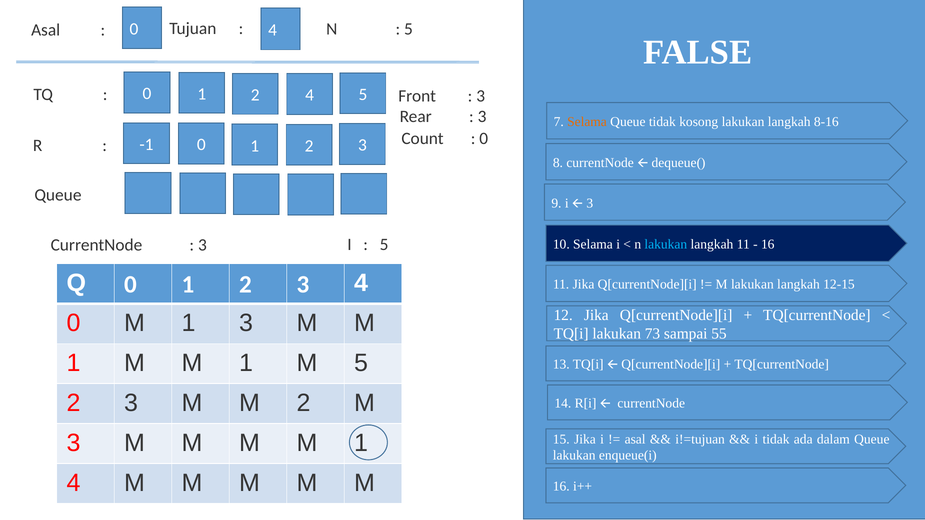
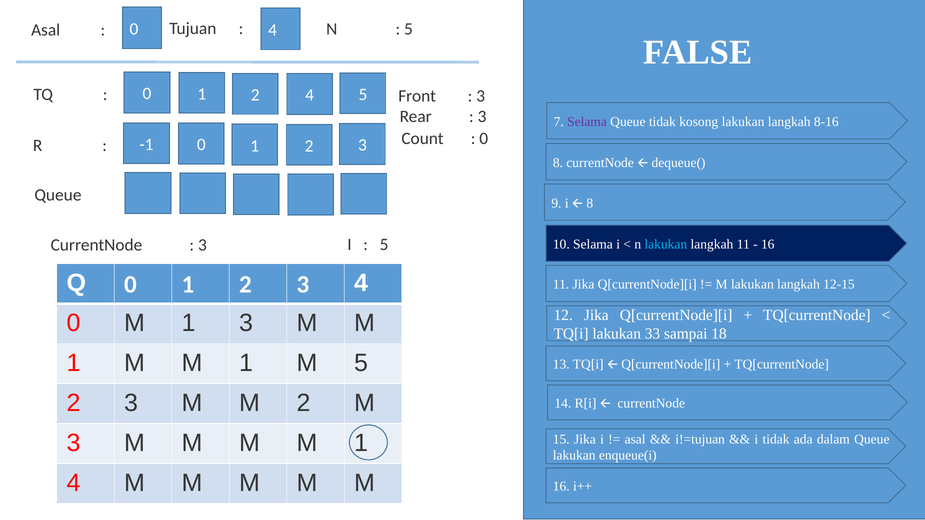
Selama colour: orange -> purple (587, 122)
i 3: 3 -> 8 (590, 203)
73: 73 -> 33 (652, 334)
55: 55 -> 18 (719, 334)
